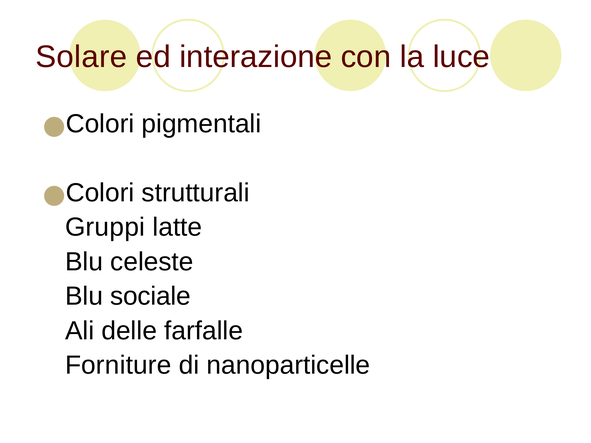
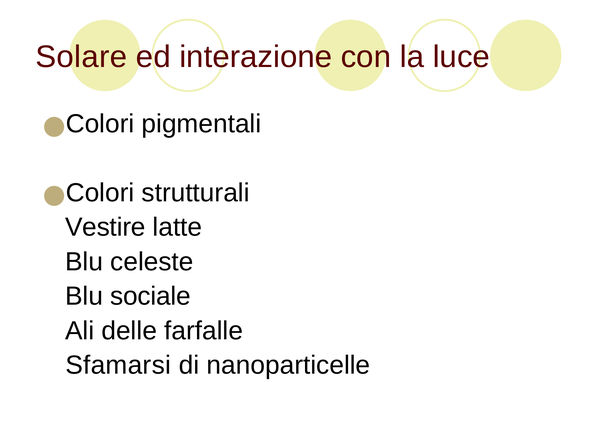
Gruppi: Gruppi -> Vestire (105, 227)
Forniture: Forniture -> Sfamarsi (118, 365)
